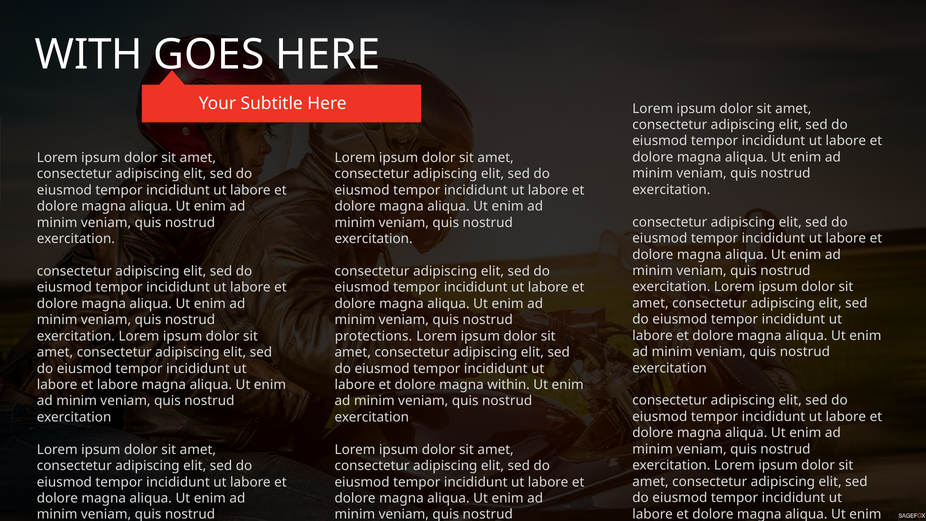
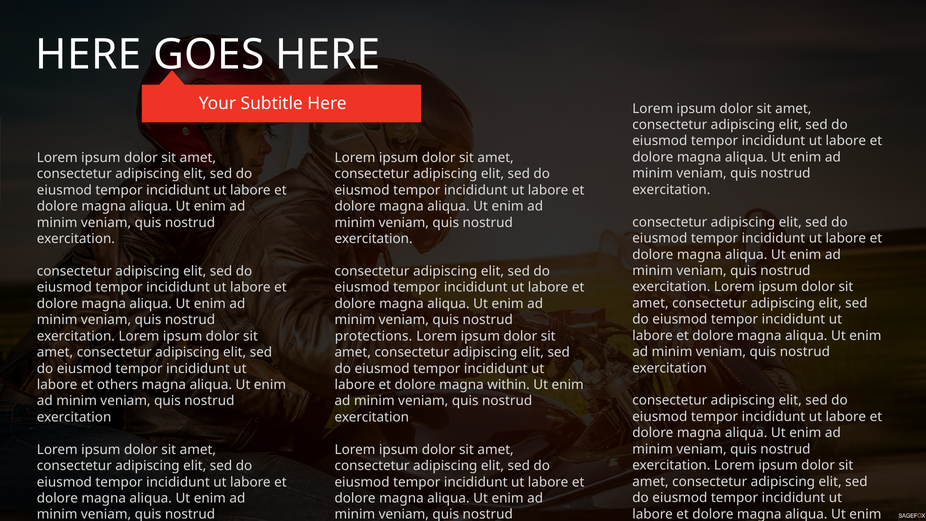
WITH: WITH -> HERE (88, 55)
et labore: labore -> others (117, 385)
